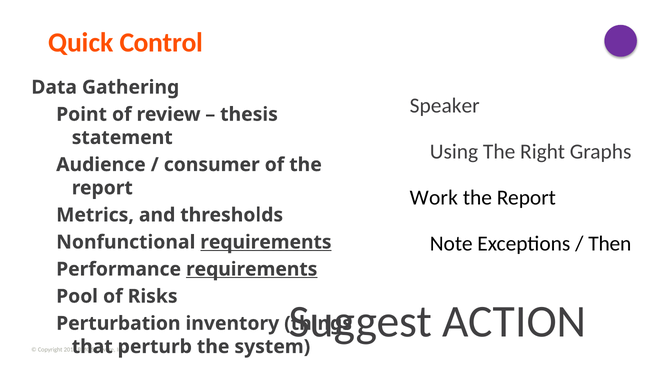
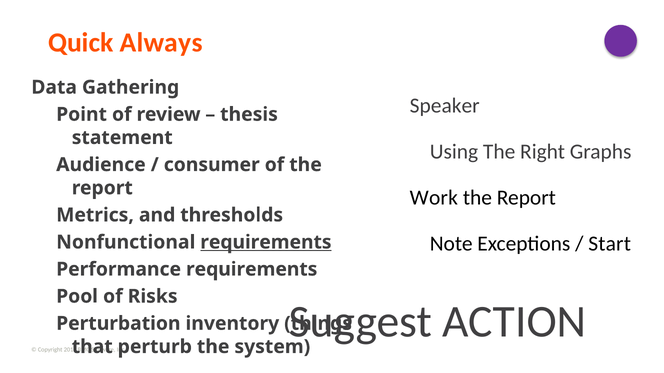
Control: Control -> Always (161, 43)
Then: Then -> Start (610, 244)
requirements underline: present -> none (252, 270)
